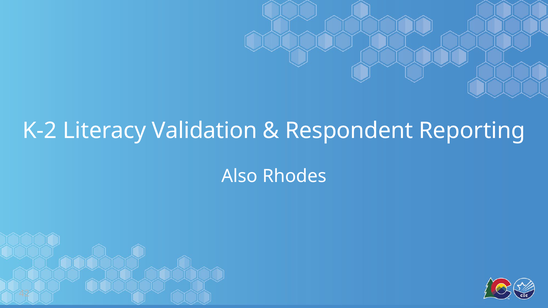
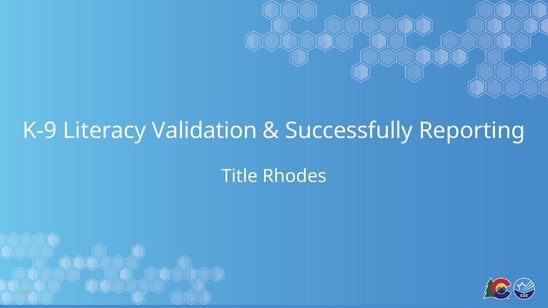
K-2: K-2 -> K-9 (40, 131)
Respondent: Respondent -> Successfully (349, 131)
Also: Also -> Title (240, 176)
